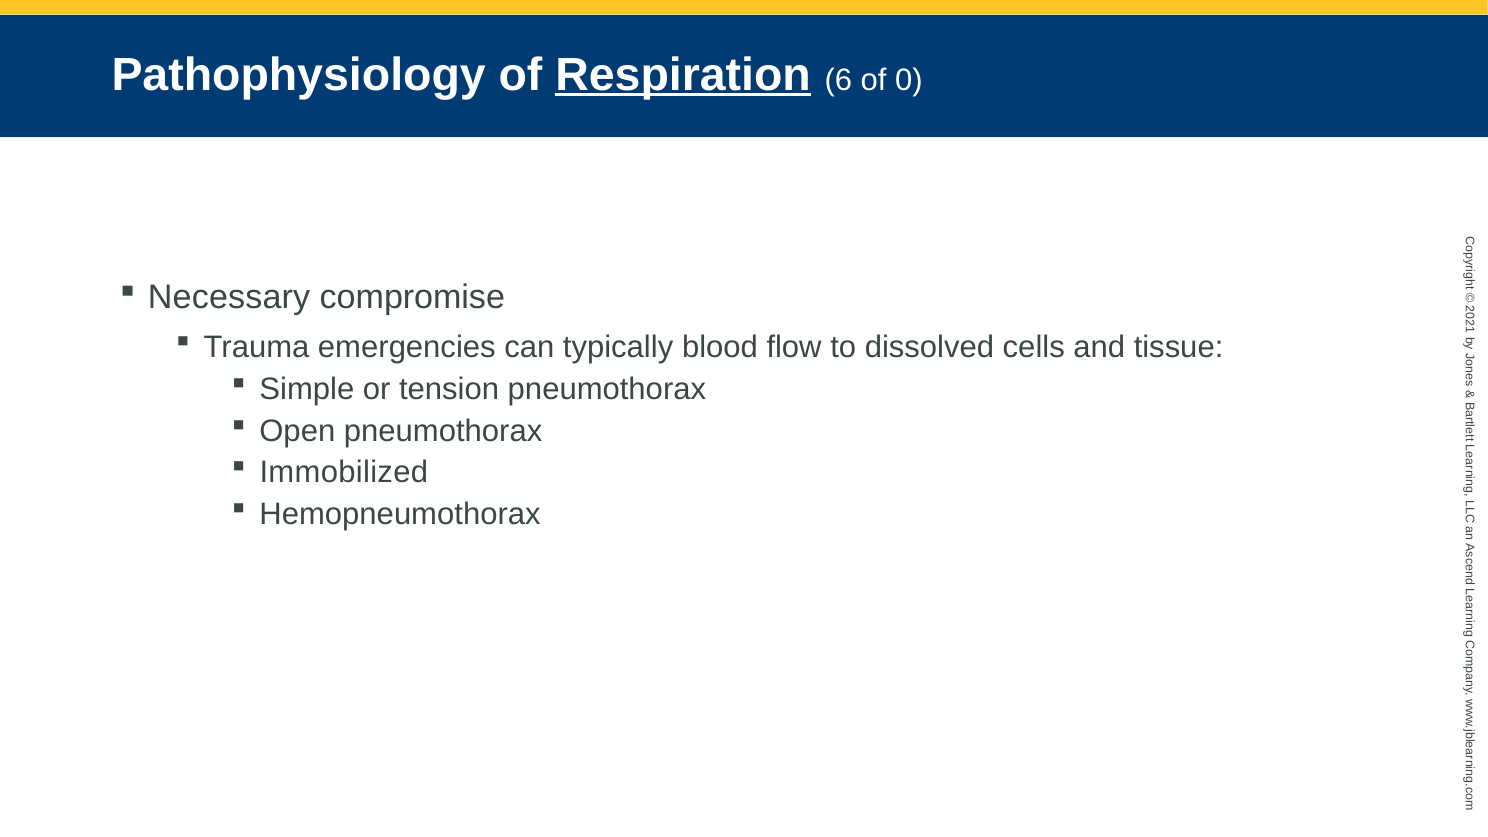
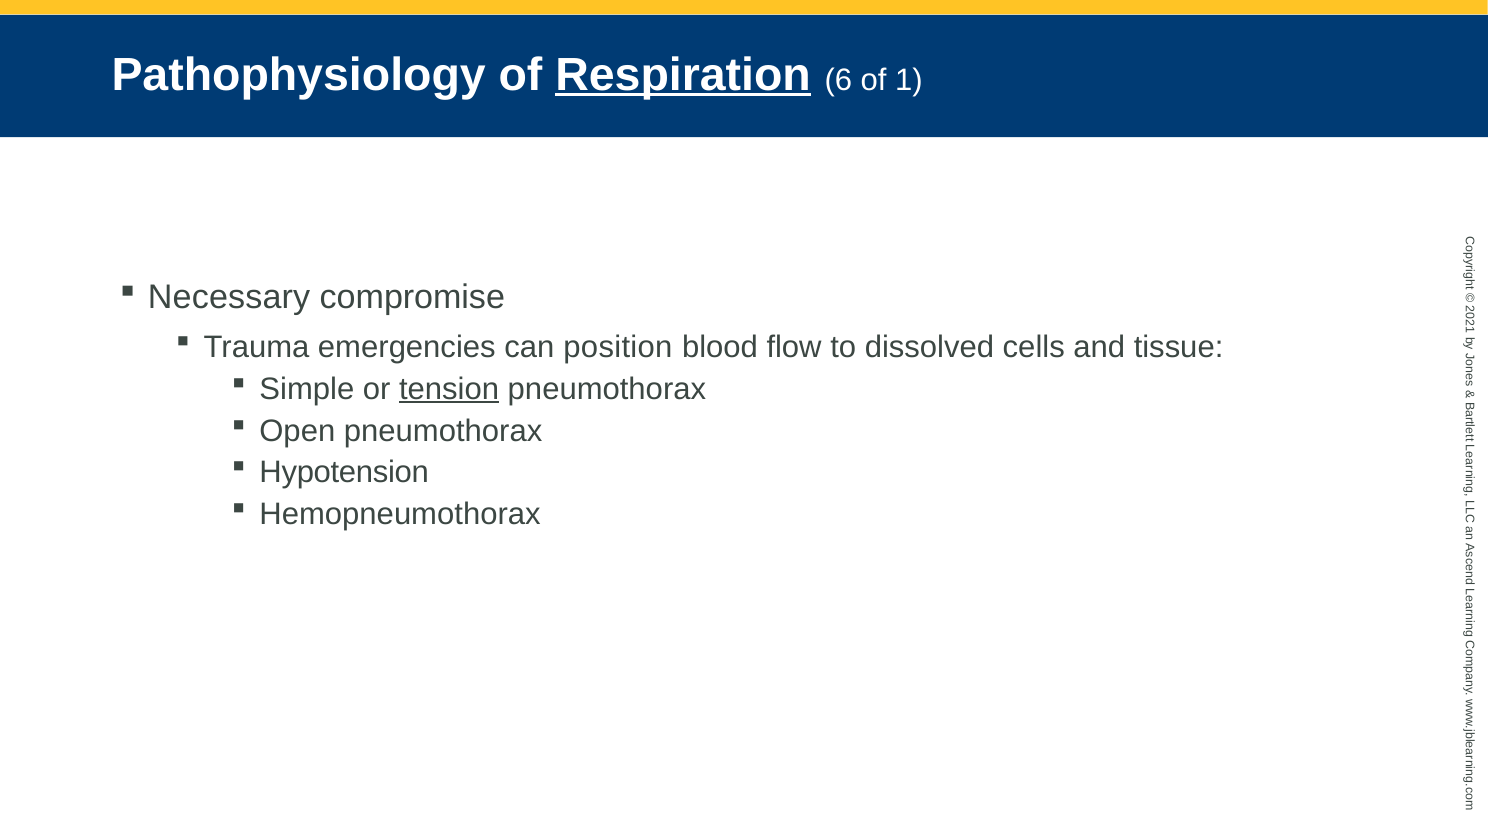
of 0: 0 -> 1 (909, 80)
typically: typically -> position (618, 347)
tension underline: none -> present (449, 389)
Immobilized: Immobilized -> Hypotension (344, 473)
